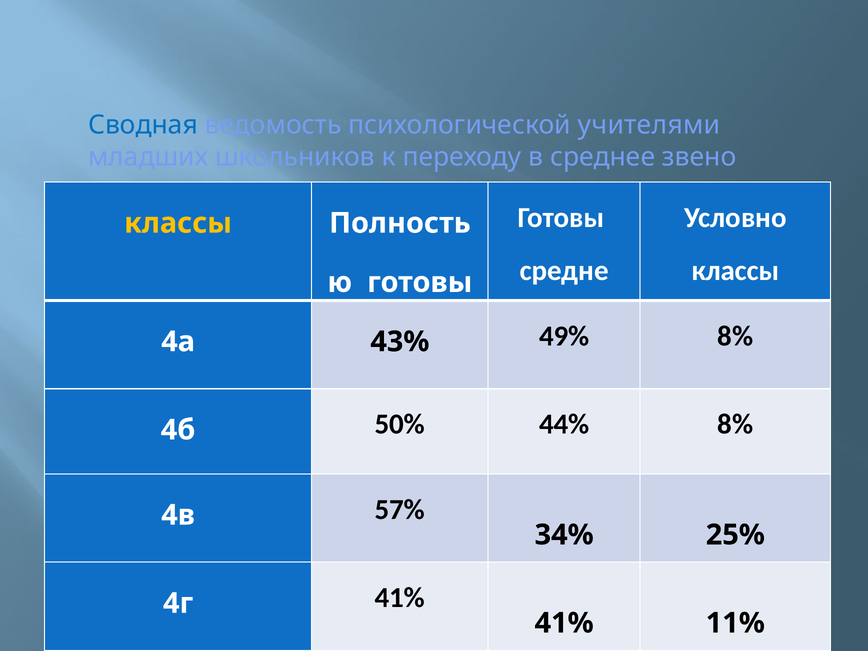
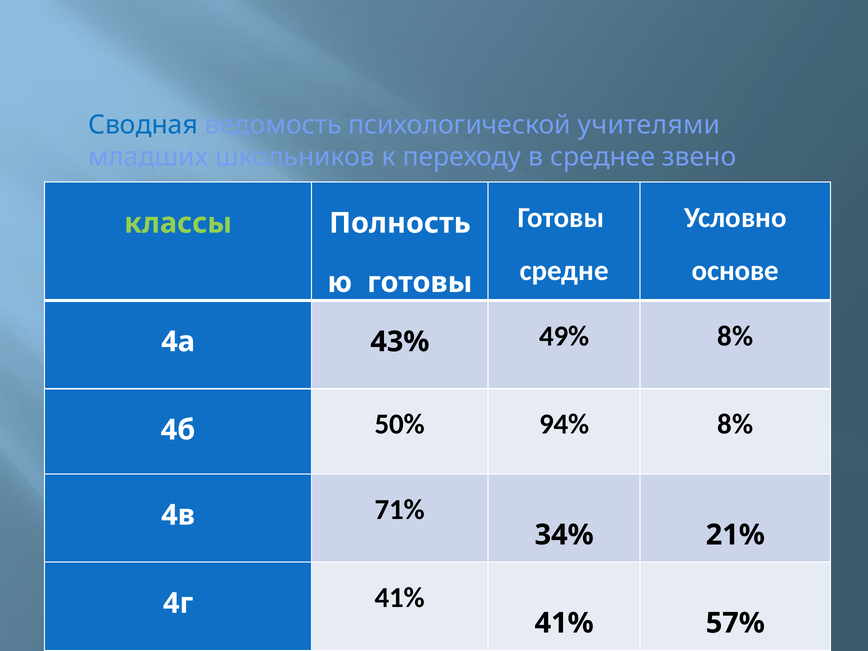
классы colour: yellow -> light green (178, 223)
классы: классы -> основе (735, 270)
44%: 44% -> 94% (564, 424)
57%: 57% -> 71% (400, 509)
25%: 25% -> 21% (735, 535)
11%: 11% -> 57% (735, 623)
